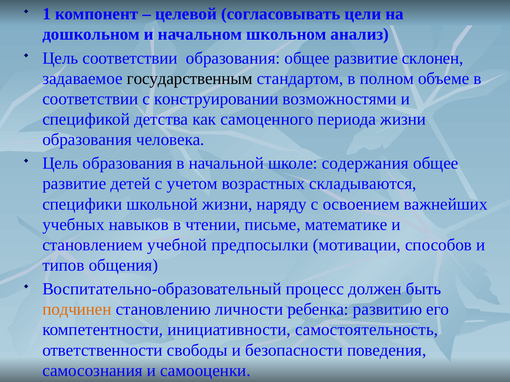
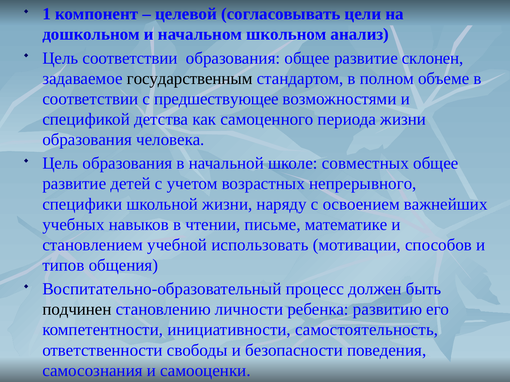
конструировании: конструировании -> предшествующее (216, 99)
содержания: содержания -> совместных (365, 164)
складываются: складываются -> непрерывного (363, 184)
предпосылки: предпосылки -> использовать (260, 245)
подчинен colour: orange -> black (77, 310)
